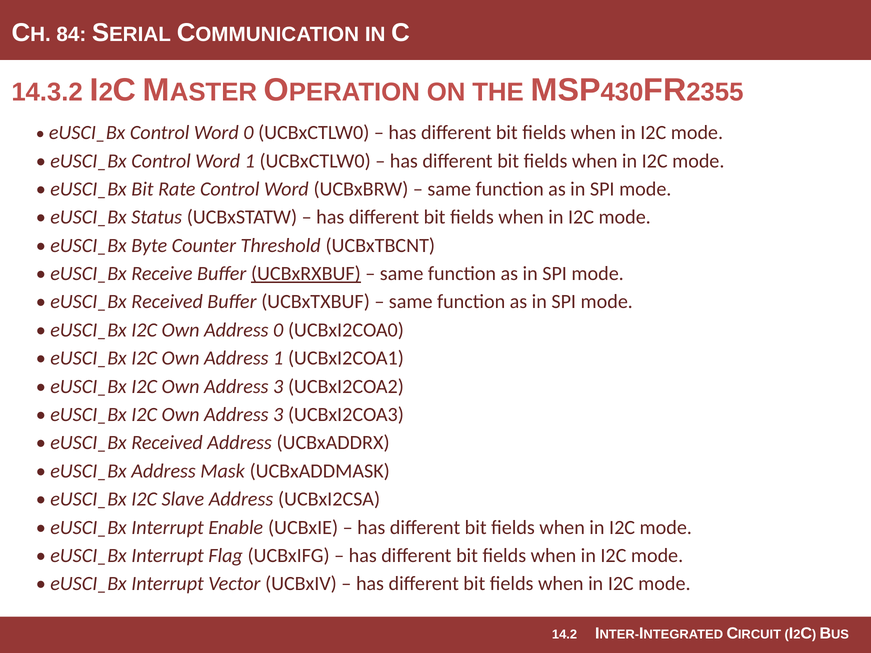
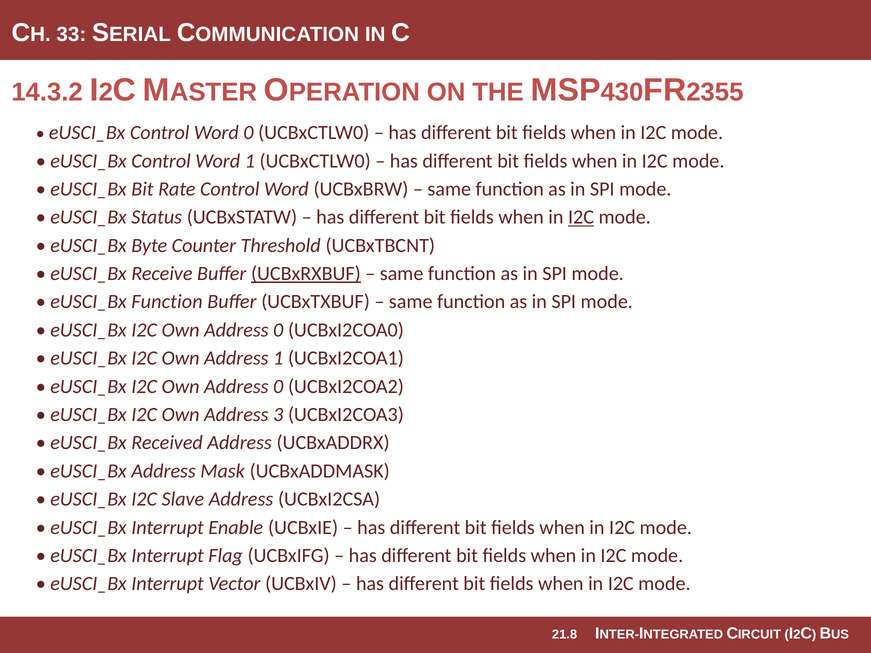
84: 84 -> 33 (71, 34)
I2C underline: none -> present (581, 217)
Received: Received -> Function (167, 302)
3: 3 -> 0 (278, 387)
14.2: 14.2 -> 21.8 (565, 635)
